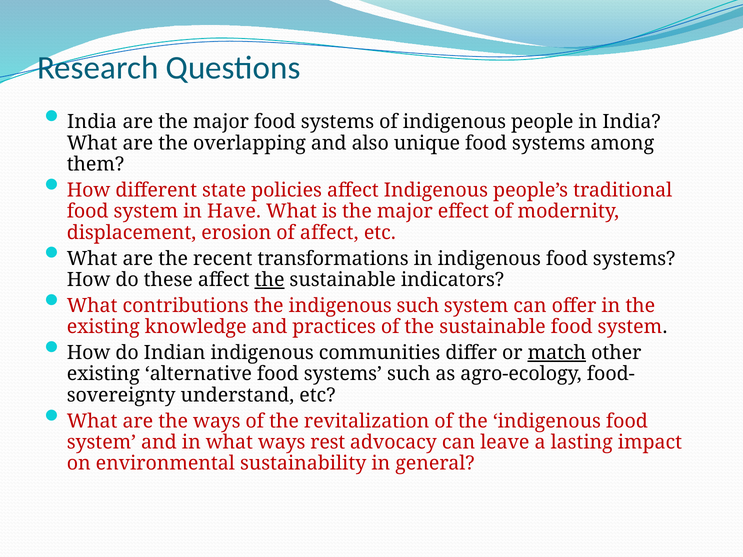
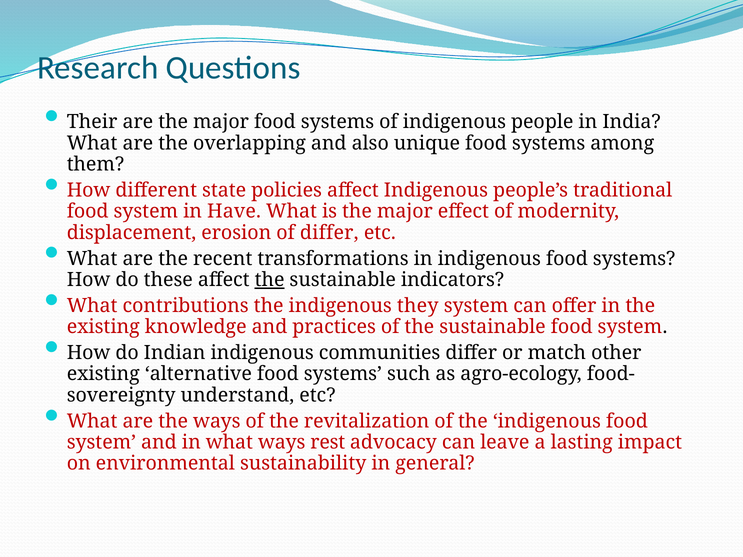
India: India -> Their (92, 122)
of affect: affect -> differ (329, 233)
indigenous such: such -> they (418, 306)
match underline: present -> none (557, 353)
